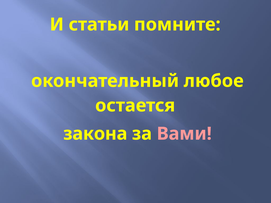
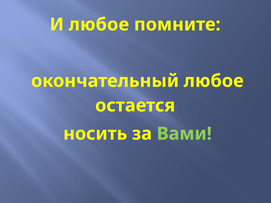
И статьи: статьи -> любое (99, 25)
закона: закона -> носить (95, 134)
Вами colour: pink -> light green (184, 134)
